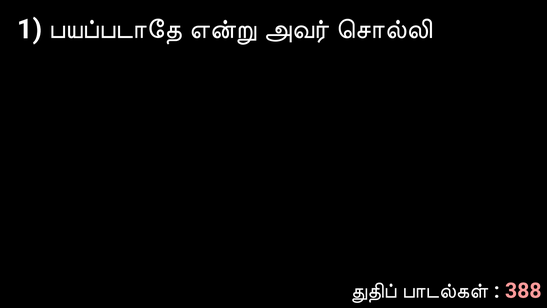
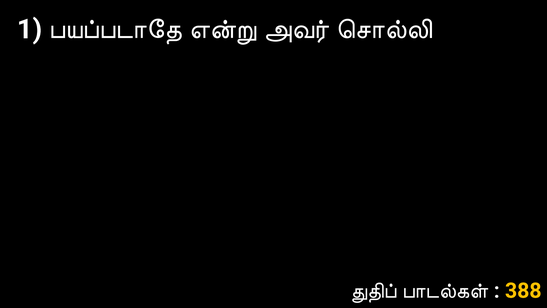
388 colour: pink -> yellow (523, 290)
